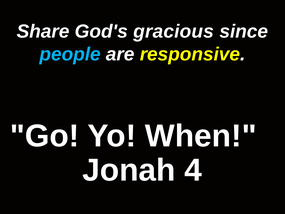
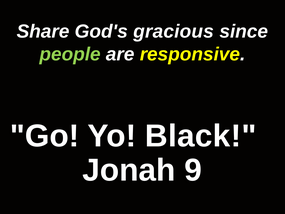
people colour: light blue -> light green (70, 54)
When: When -> Black (201, 136)
4: 4 -> 9 (193, 170)
